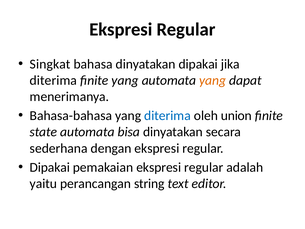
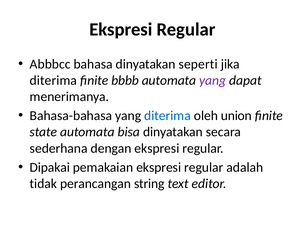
Singkat: Singkat -> Abbbcc (50, 64)
dinyatakan dipakai: dipakai -> seperti (198, 64)
finite yang: yang -> bbbb (125, 80)
yang colour: orange -> purple (213, 80)
yaitu: yaitu -> tidak (43, 183)
